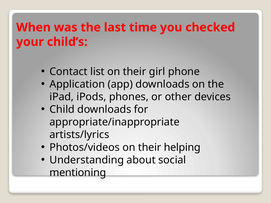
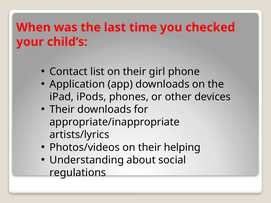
Child: Child -> Their (62, 110)
mentioning: mentioning -> regulations (78, 173)
